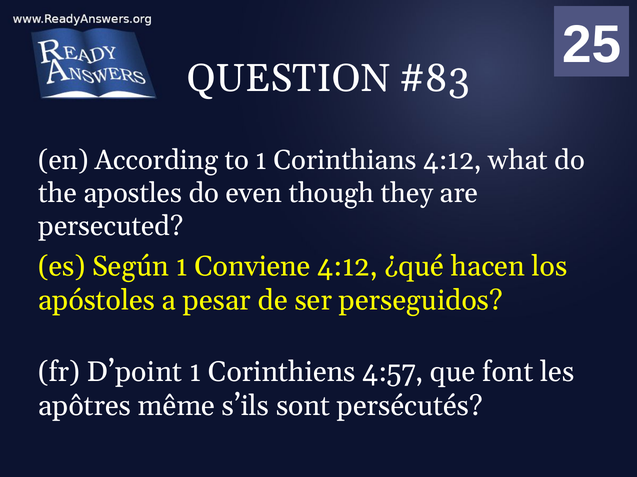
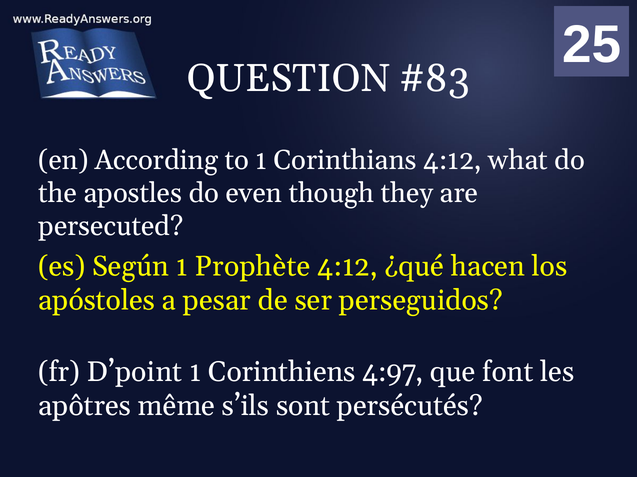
Conviene: Conviene -> Prophète (253, 267)
4:57: 4:57 -> 4:97 (393, 372)
